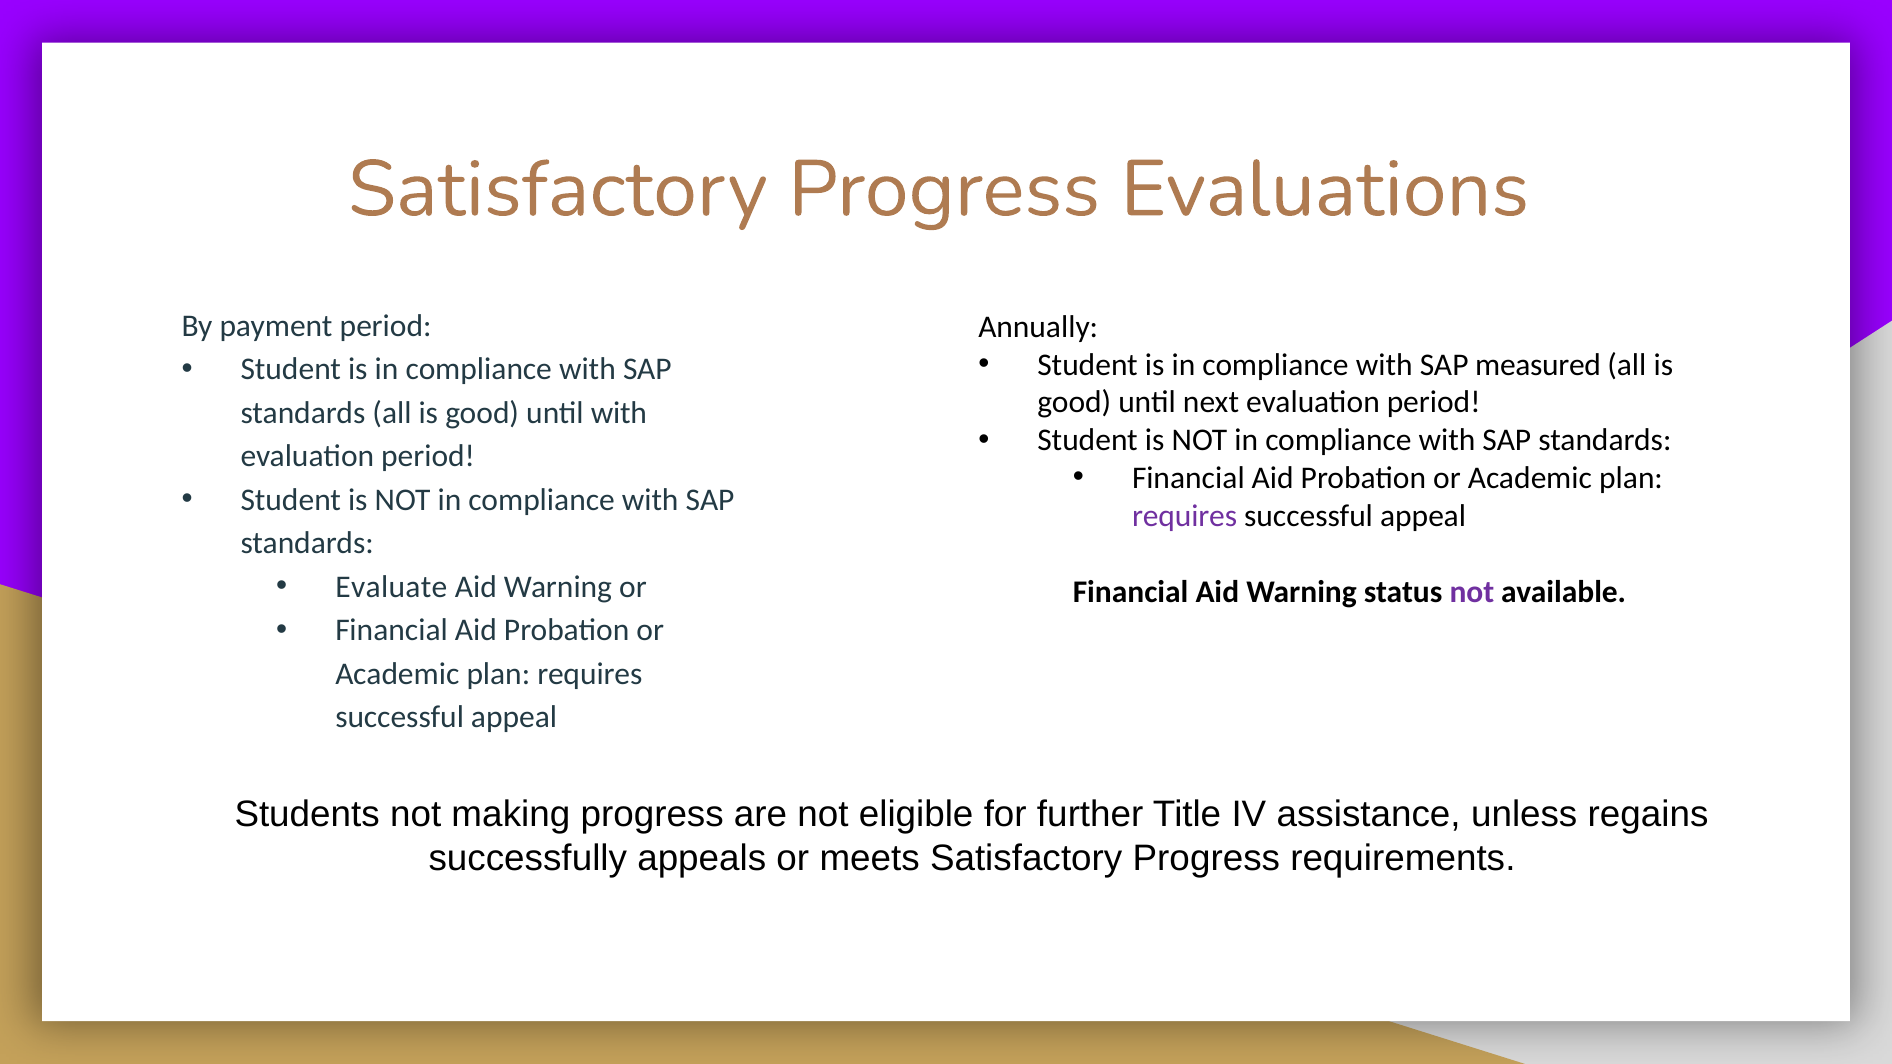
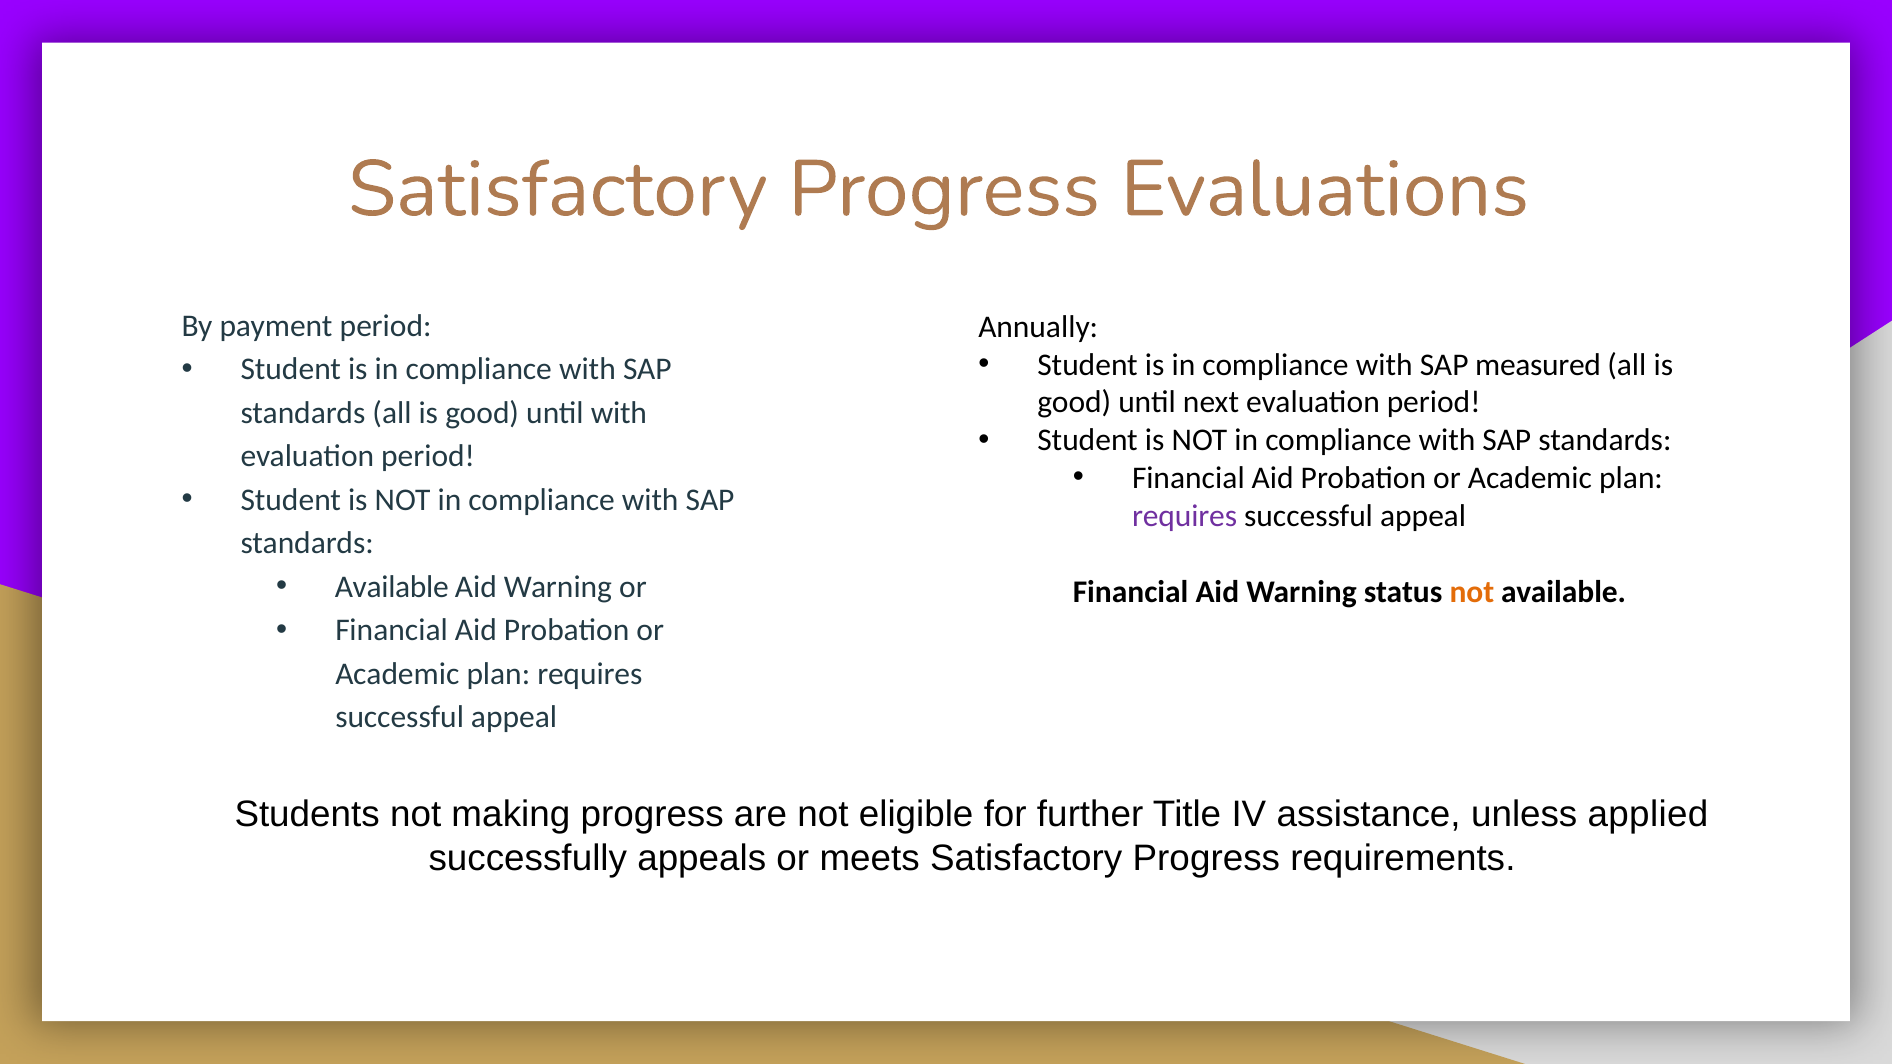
Evaluate: Evaluate -> Available (392, 587)
not colour: purple -> orange (1472, 592)
regains: regains -> applied (1648, 815)
